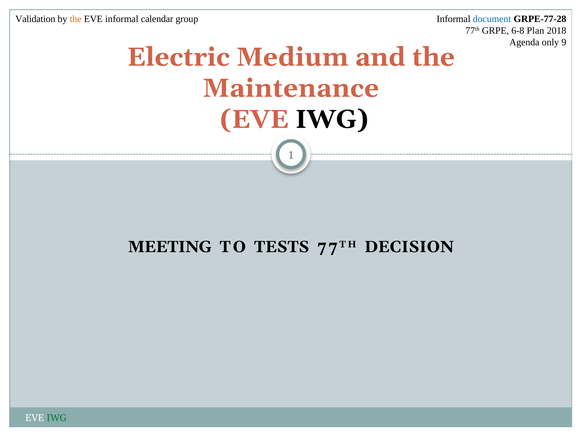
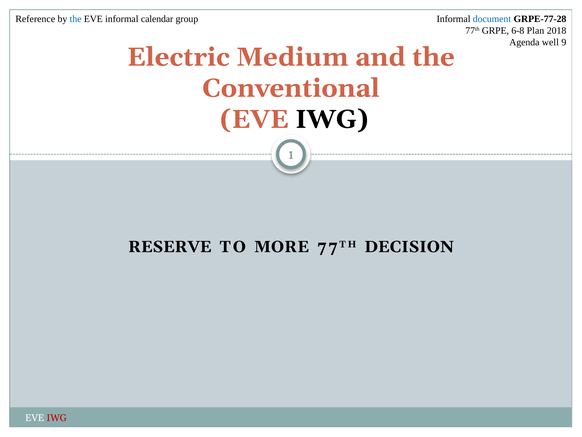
Validation: Validation -> Reference (35, 19)
the colour: orange -> blue (76, 19)
only: only -> well (550, 42)
Maintenance: Maintenance -> Conventional (291, 88)
MEETING: MEETING -> RESERVE (170, 247)
TESTS: TESTS -> MORE (282, 247)
IWG colour: green -> red (57, 417)
